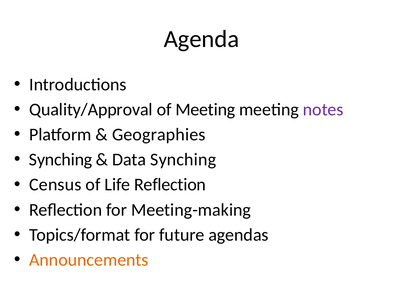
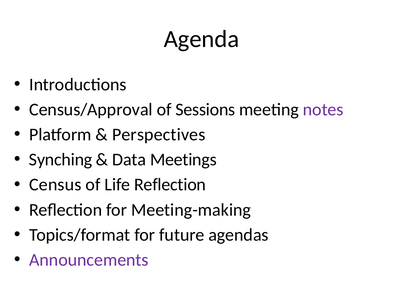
Quality/Approval: Quality/Approval -> Census/Approval (91, 110)
of Meeting: Meeting -> Sessions (205, 110)
Geographies: Geographies -> Perspectives (159, 135)
Data Synching: Synching -> Meetings (183, 160)
Announcements colour: orange -> purple (89, 260)
